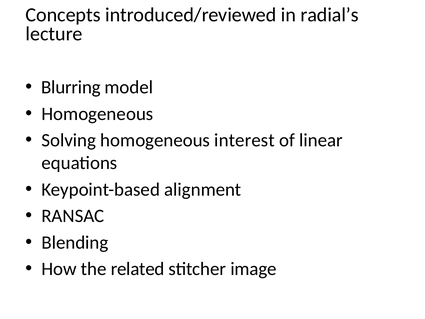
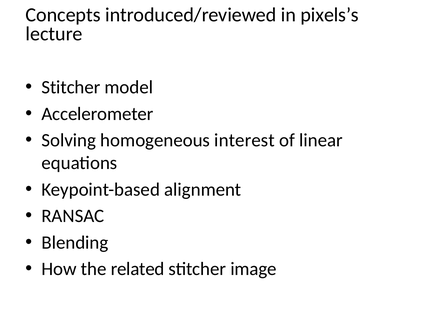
radial’s: radial’s -> pixels’s (330, 15)
Blurring: Blurring -> Stitcher (71, 87)
Homogeneous: Homogeneous -> Accelerometer (97, 114)
